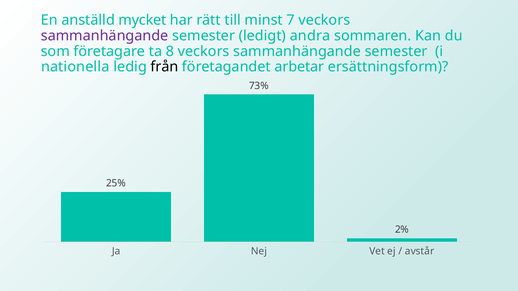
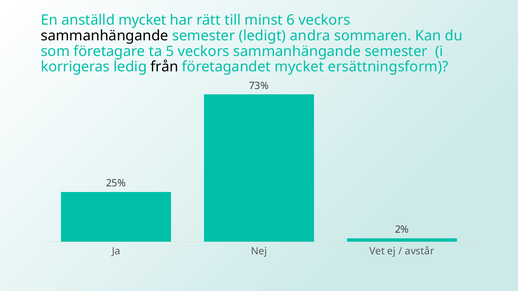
7: 7 -> 6 (291, 20)
sammanhängande colour: purple -> black (105, 36)
8: 8 -> 5 (170, 51)
nationella: nationella -> korrigeras (75, 67)
företagandet arbetar: arbetar -> mycket (299, 67)
